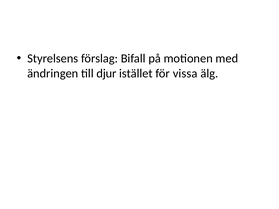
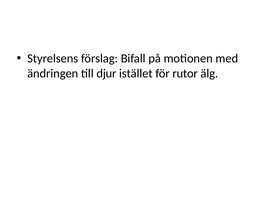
vissa: vissa -> rutor (185, 73)
